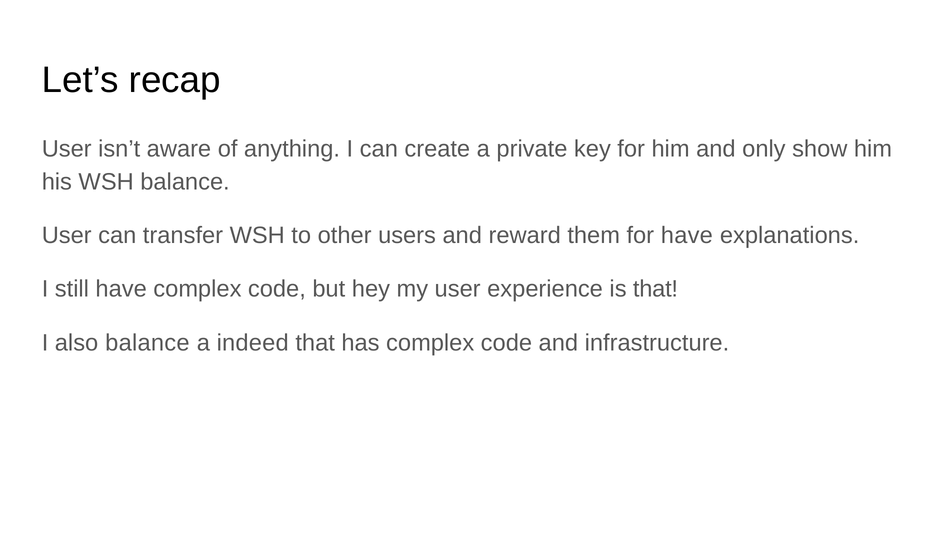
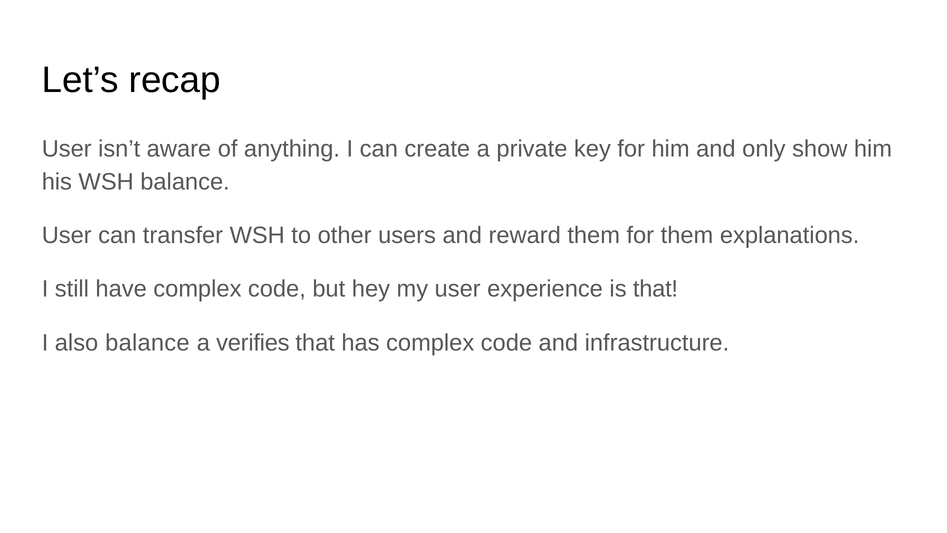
for have: have -> them (687, 235)
indeed: indeed -> verifies (253, 343)
